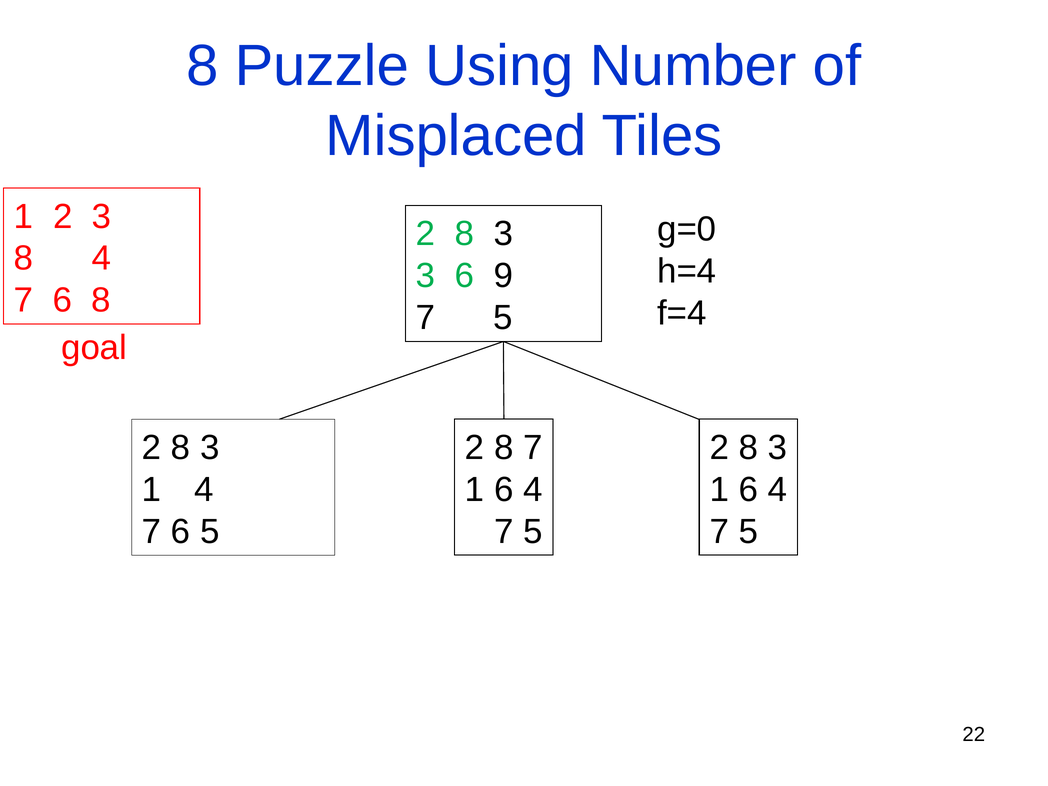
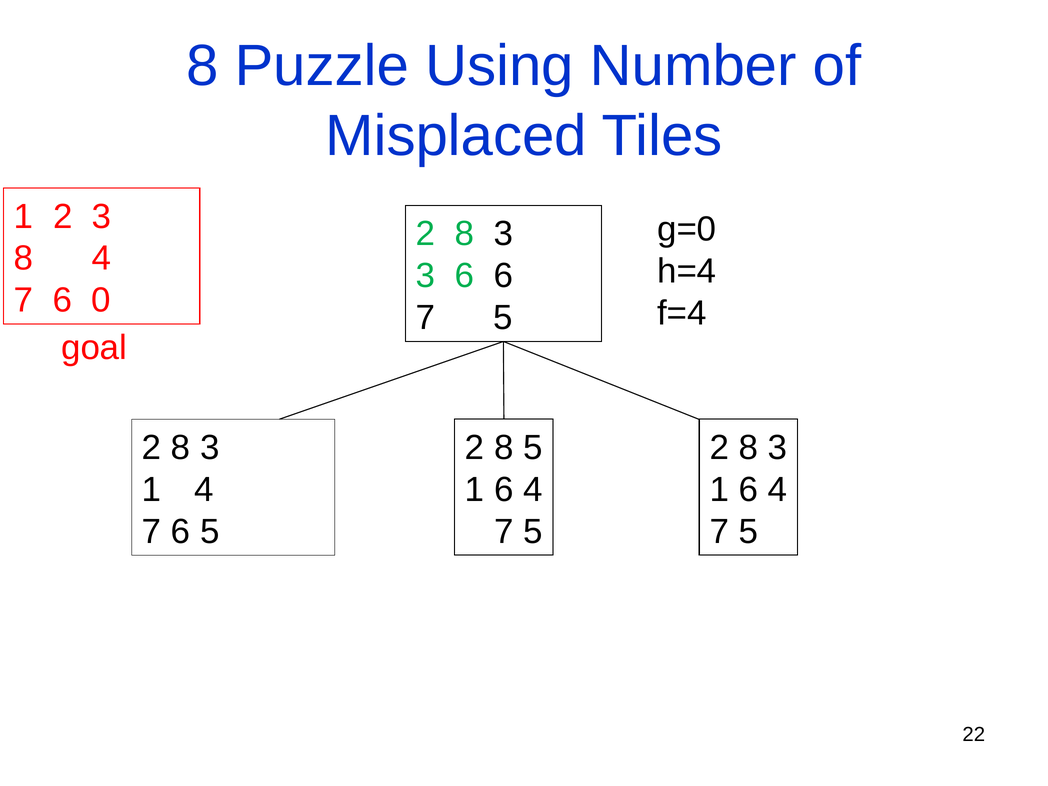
6 9: 9 -> 6 (503, 276)
6 8: 8 -> 0 (101, 300)
8 7: 7 -> 5 (533, 448)
